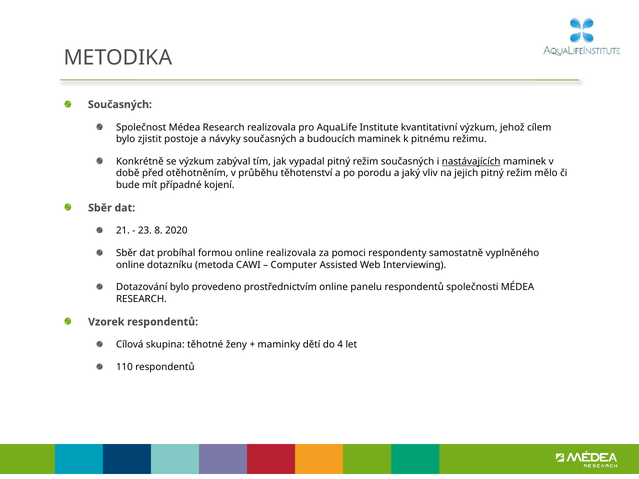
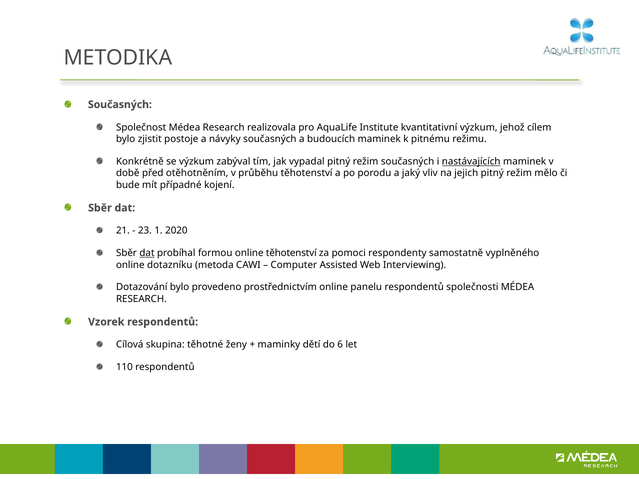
8: 8 -> 1 (159, 231)
dat underline: none -> present (147, 253)
online realizovala: realizovala -> těhotenství (291, 253)
4: 4 -> 6 (340, 345)
